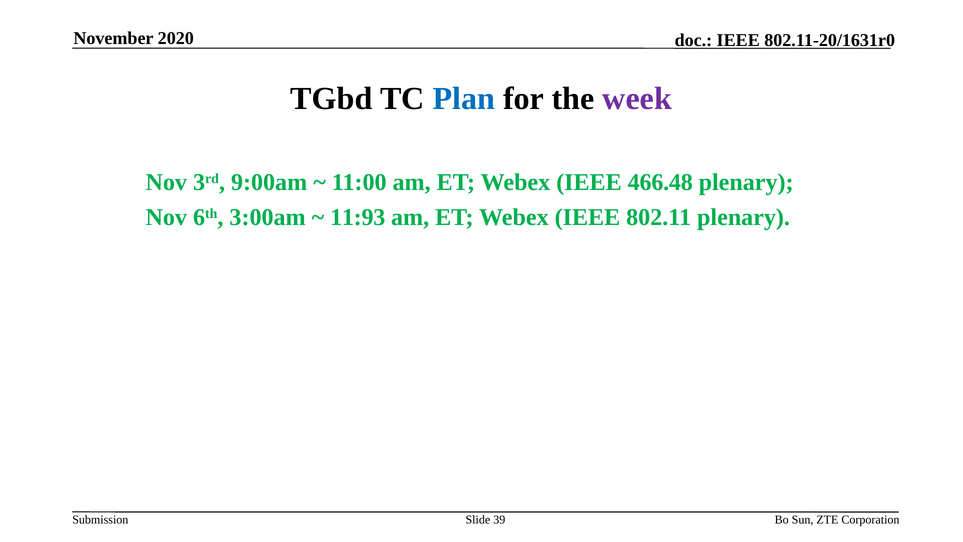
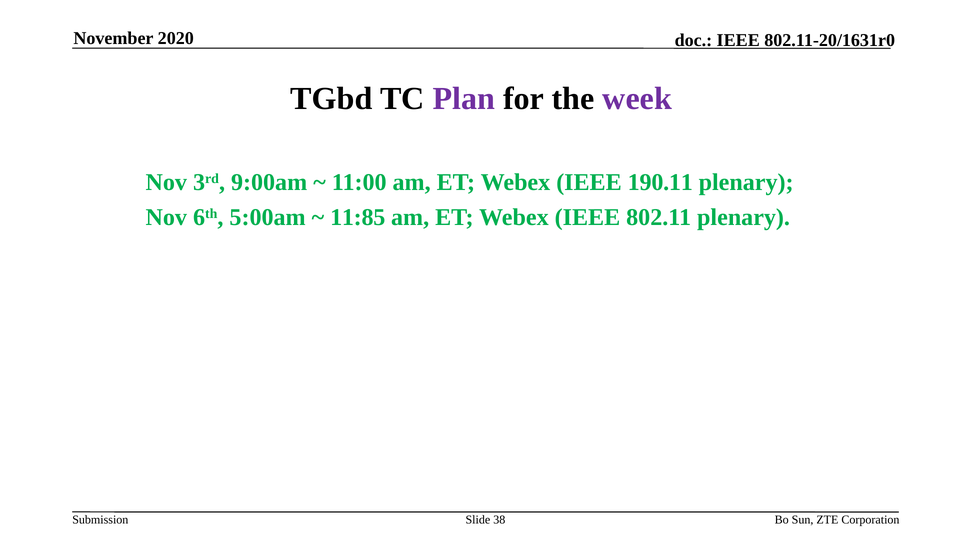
Plan colour: blue -> purple (464, 98)
466.48: 466.48 -> 190.11 (660, 182)
3:00am: 3:00am -> 5:00am (268, 217)
11:93: 11:93 -> 11:85 (358, 217)
39: 39 -> 38 (499, 520)
